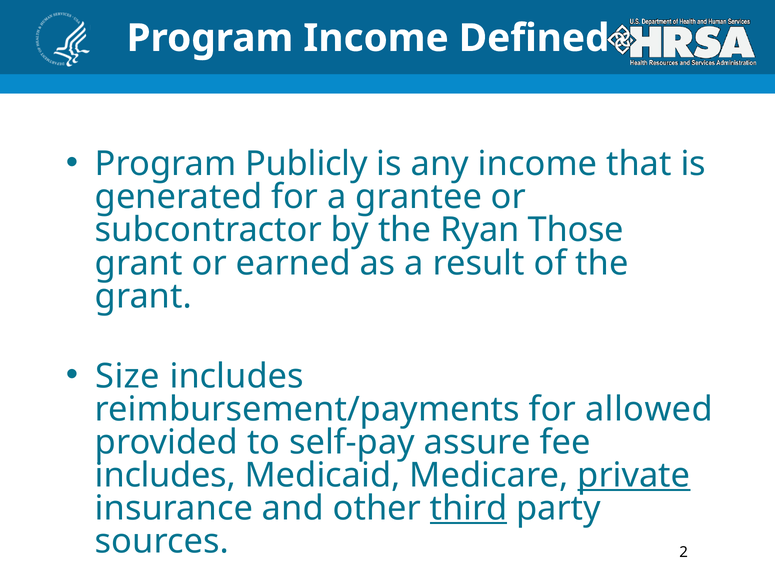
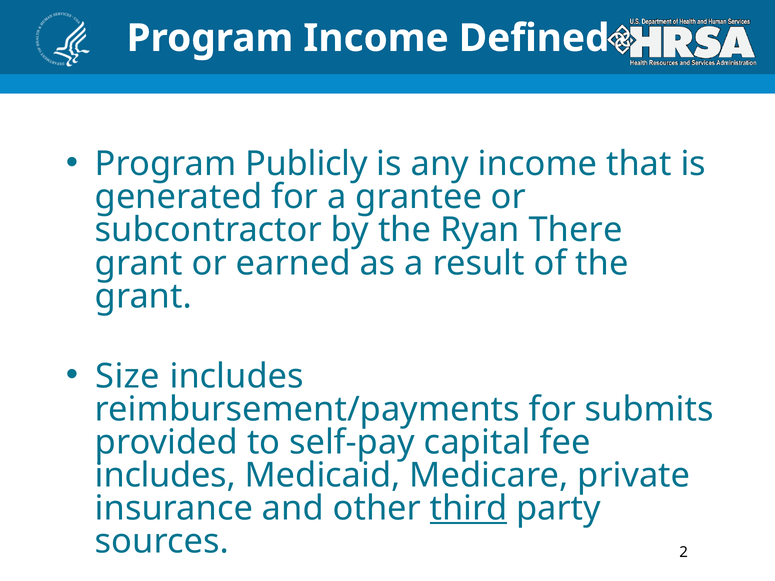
Those: Those -> There (576, 230)
allowed: allowed -> submits (649, 409)
assure: assure -> capital (477, 442)
private underline: present -> none (634, 476)
